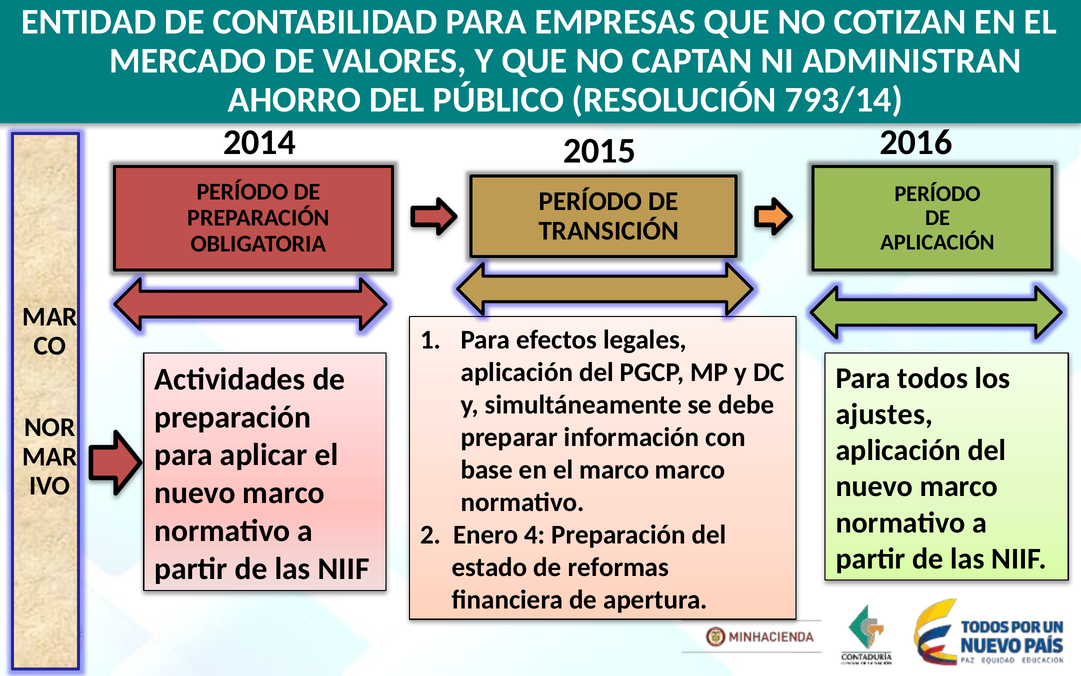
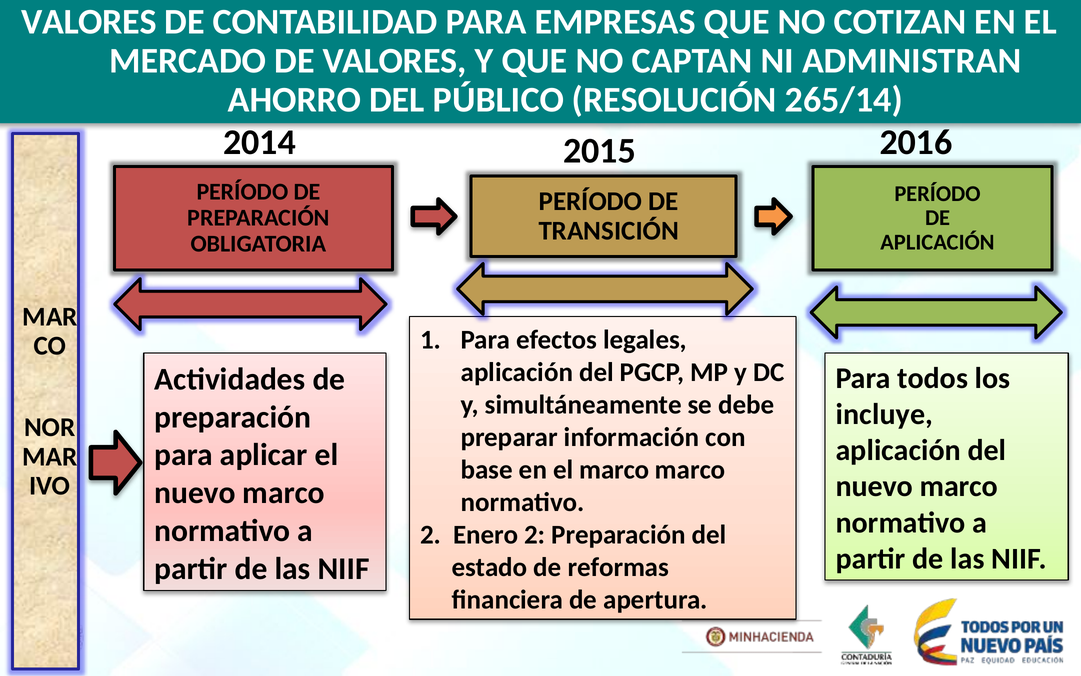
ENTIDAD: ENTIDAD -> VALORES (89, 22)
793/14: 793/14 -> 265/14 (844, 100)
ajustes: ajustes -> incluye (884, 414)
Enero 4: 4 -> 2 (535, 534)
